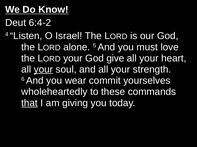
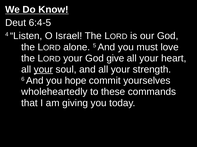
6:4-2: 6:4-2 -> 6:4-5 (40, 23)
wear: wear -> hope (76, 81)
that underline: present -> none (29, 103)
